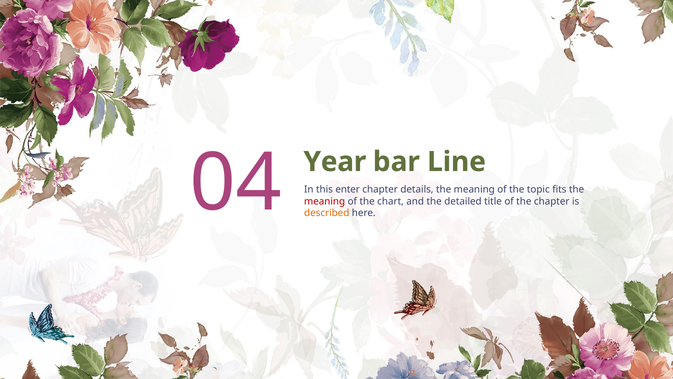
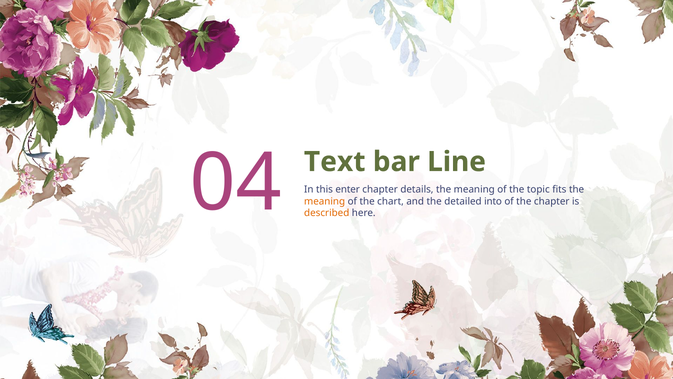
Year: Year -> Text (335, 162)
meaning colour: red -> orange (325, 201)
title: title -> into (493, 201)
